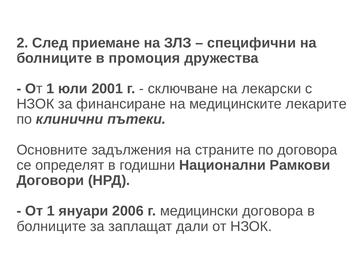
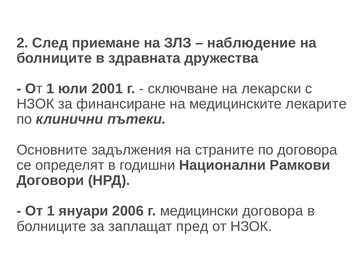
специфични: специфични -> наблюдение (252, 43)
промоция: промоция -> здравната (144, 58)
дали: дали -> пред (192, 226)
